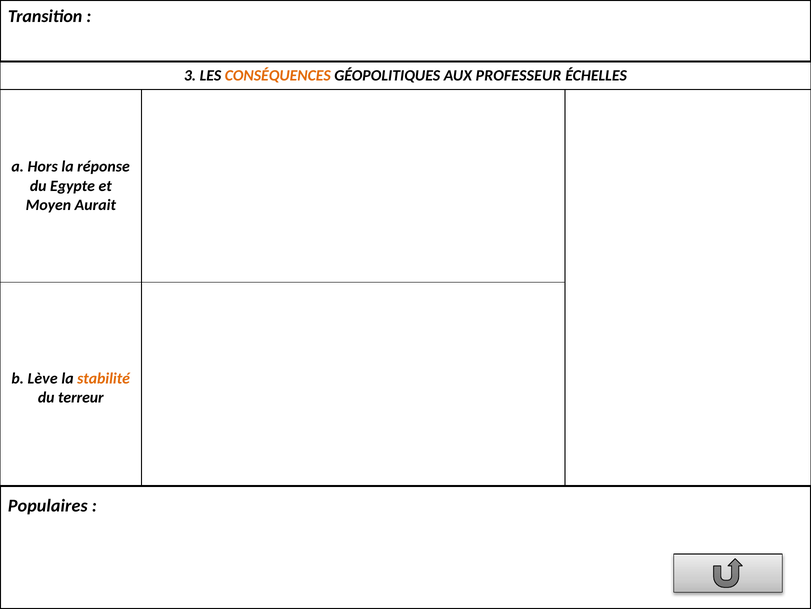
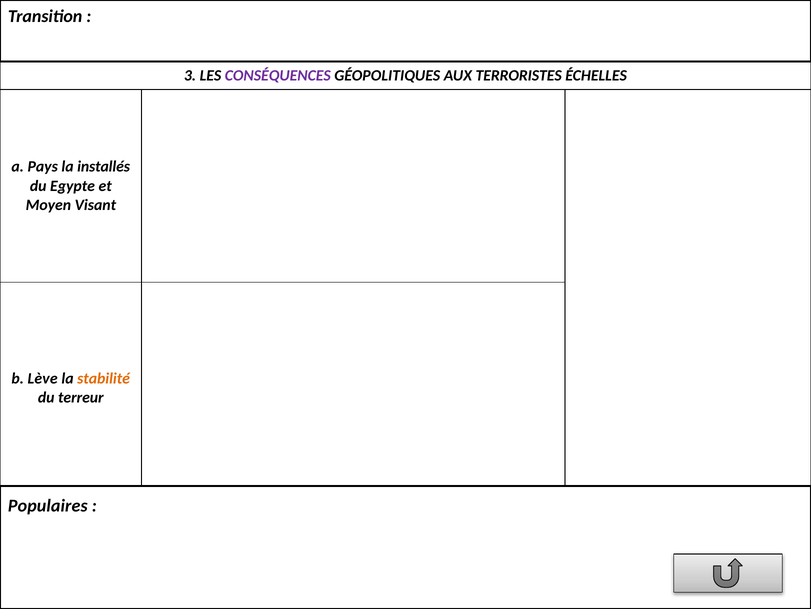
CONSÉQUENCES colour: orange -> purple (278, 75)
PROFESSEUR: PROFESSEUR -> TERRORISTES (519, 75)
Hors: Hors -> Pays (43, 167)
réponse: réponse -> installés (104, 167)
Aurait: Aurait -> Visant (95, 205)
